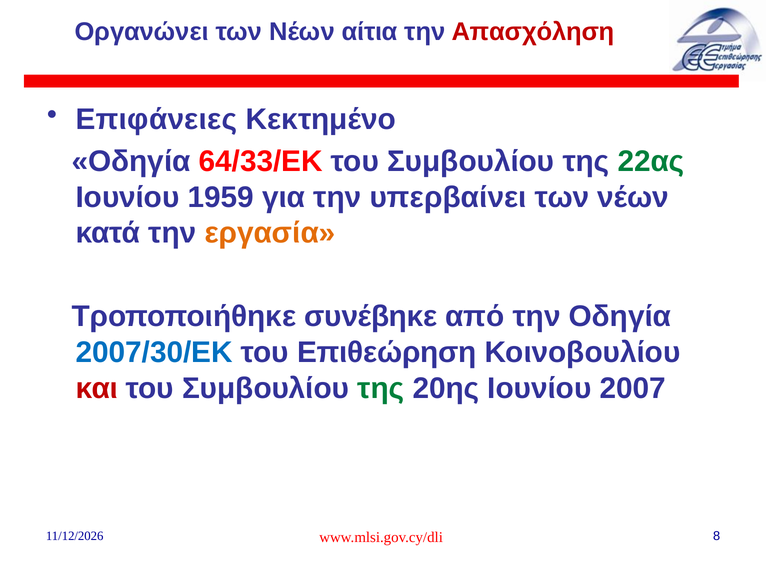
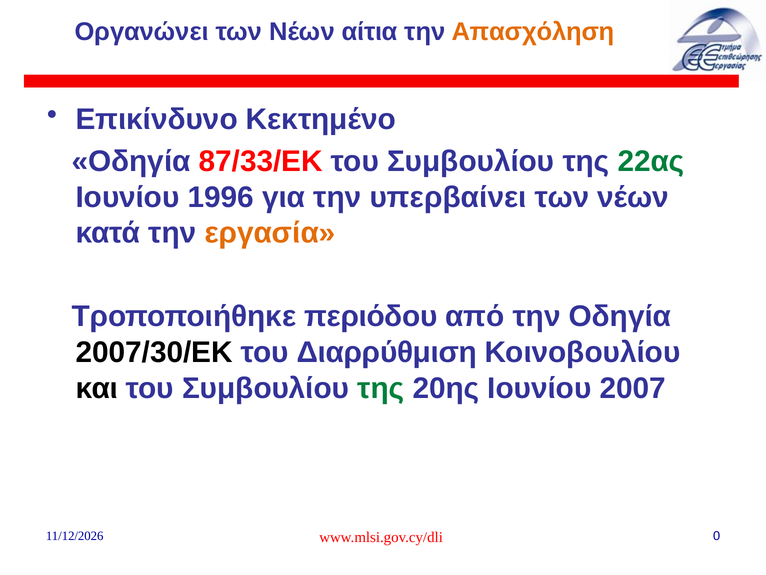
Απασχόληση colour: red -> orange (533, 32)
Επιφάνειες: Επιφάνειες -> Επικίνδυνο (157, 120)
64/33/ΕΚ: 64/33/ΕΚ -> 87/33/ΕΚ (261, 161)
1959: 1959 -> 1996 (221, 197)
συνέβηκε: συνέβηκε -> περιόδου (371, 316)
2007/30/ΕΚ colour: blue -> black (154, 352)
Επιθεώρηση: Επιθεώρηση -> Διαρρύθμιση (387, 352)
και colour: red -> black (97, 388)
8: 8 -> 0 (717, 536)
